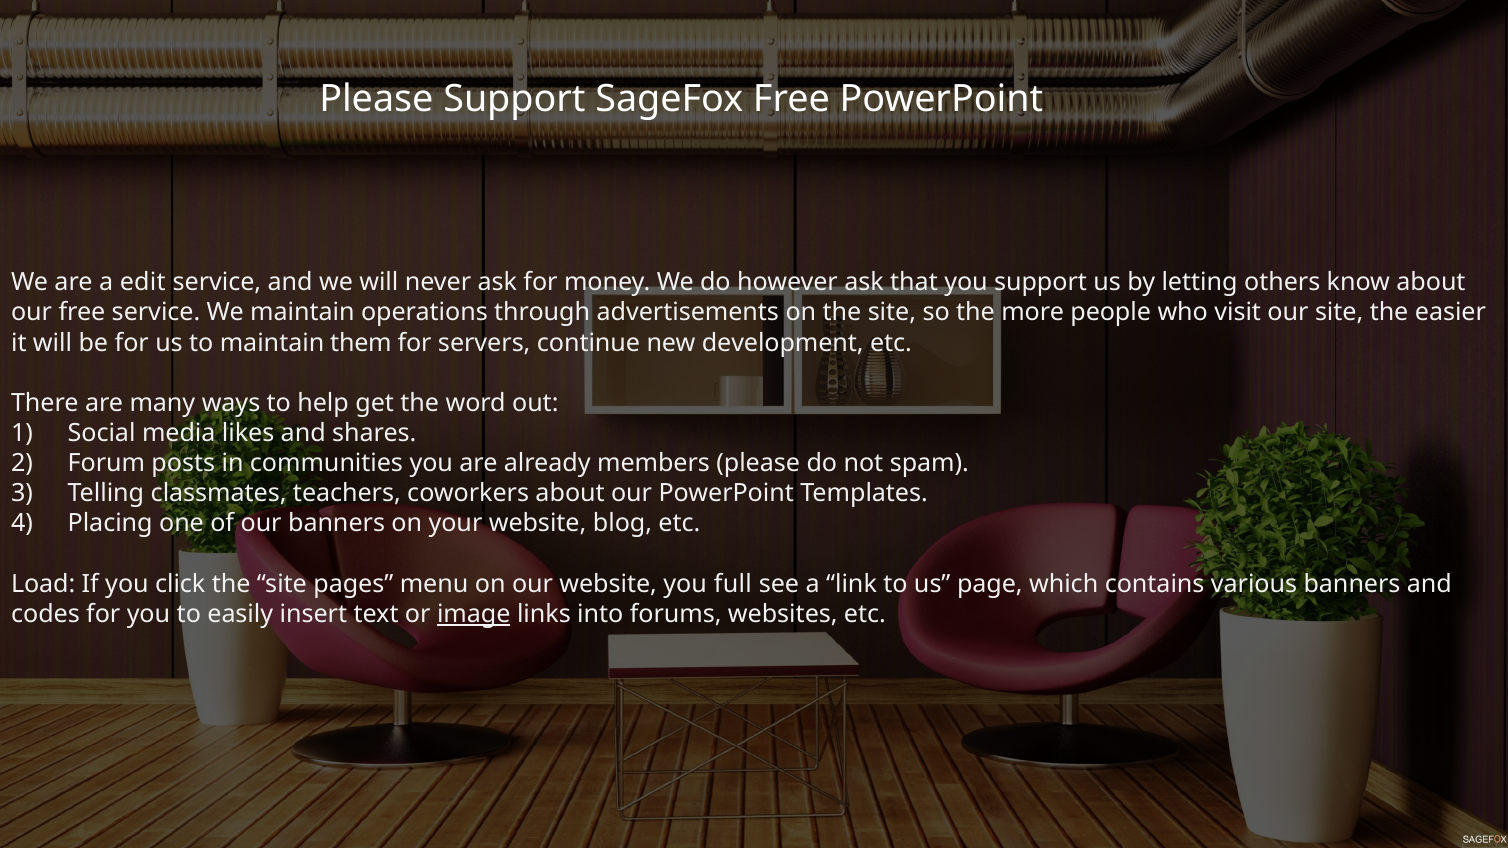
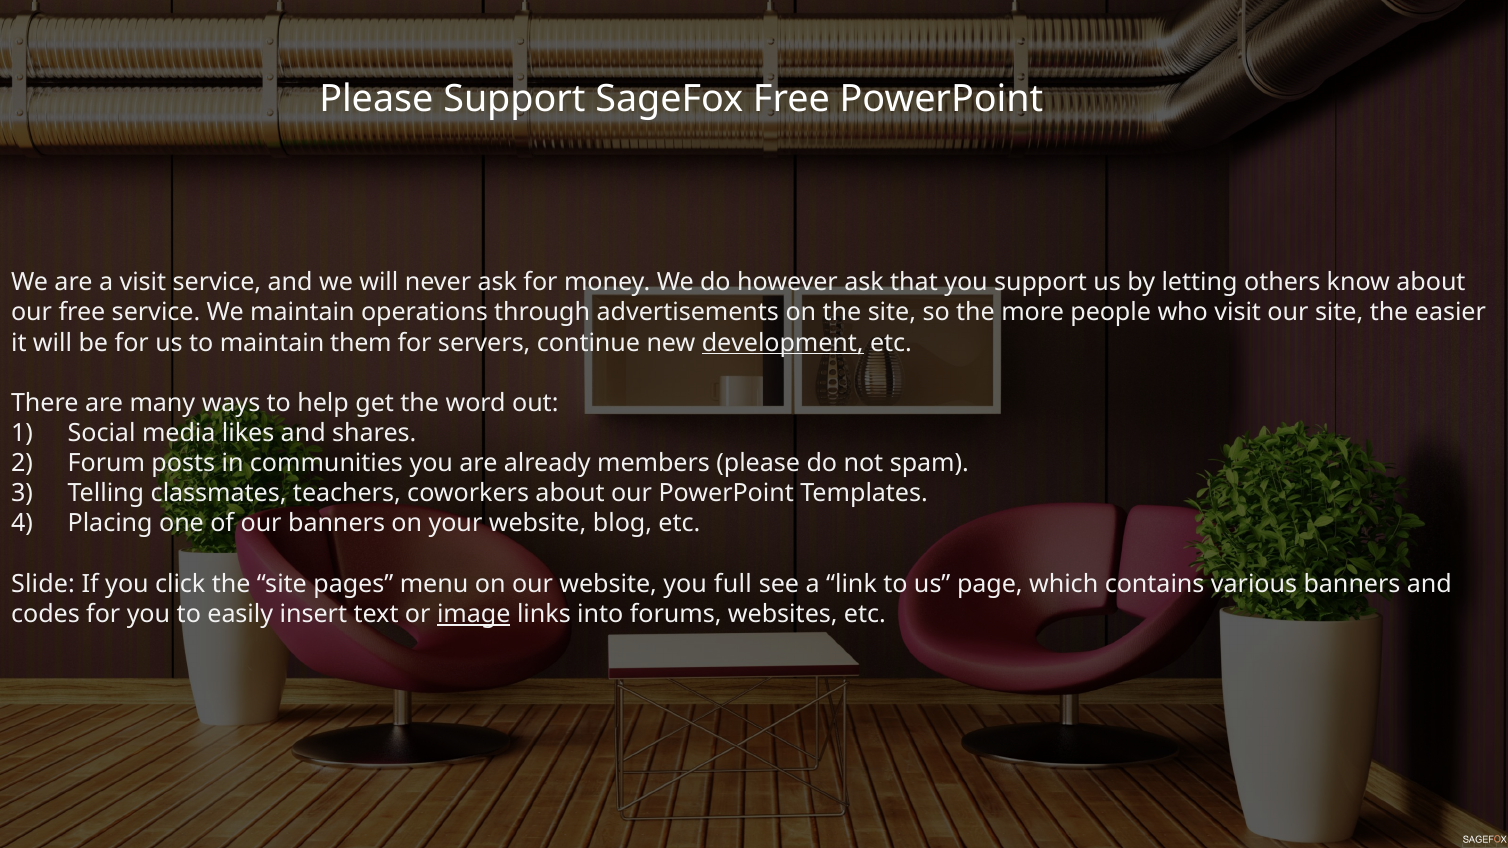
a edit: edit -> visit (143, 283)
development underline: none -> present (783, 343)
Load: Load -> Slide (43, 584)
